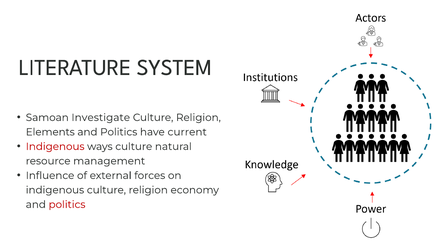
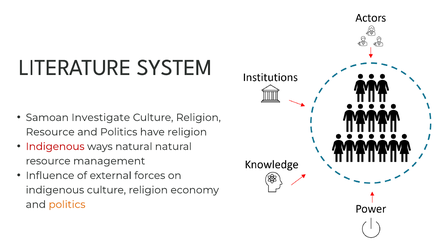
Elements: Elements -> Resource (50, 132)
have current: current -> religion (187, 132)
ways culture: culture -> natural (134, 146)
politics colour: red -> orange (67, 204)
